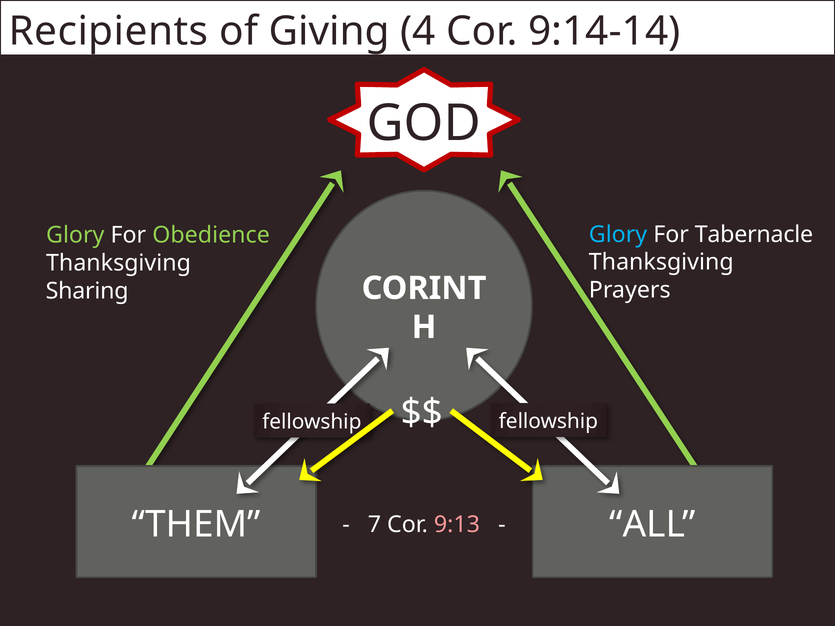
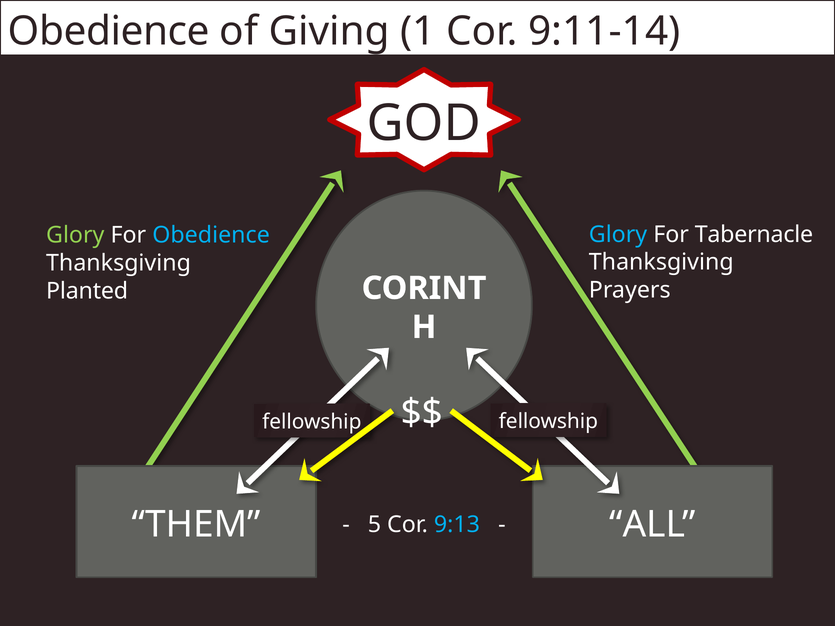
Recipients: Recipients -> Obedience (109, 31)
4: 4 -> 1 (418, 31)
9:14-14: 9:14-14 -> 9:11-14 (604, 31)
Obedience colour: light green -> light blue (211, 235)
Sharing: Sharing -> Planted (87, 291)
7: 7 -> 5 (374, 525)
9:13 colour: pink -> light blue (457, 525)
